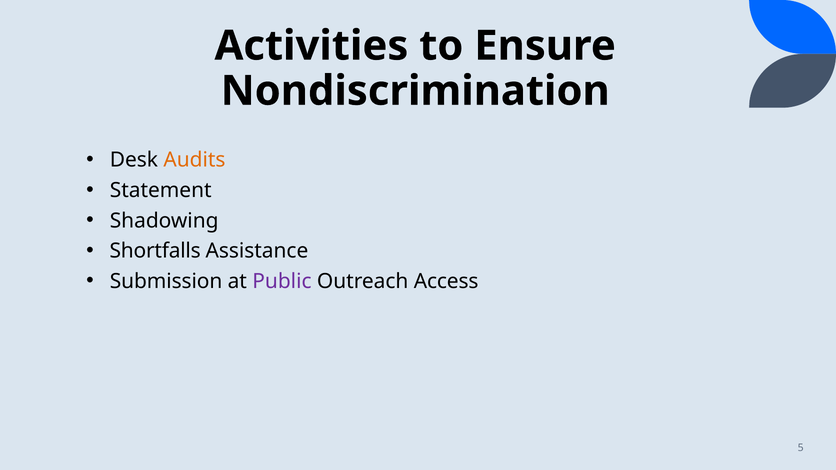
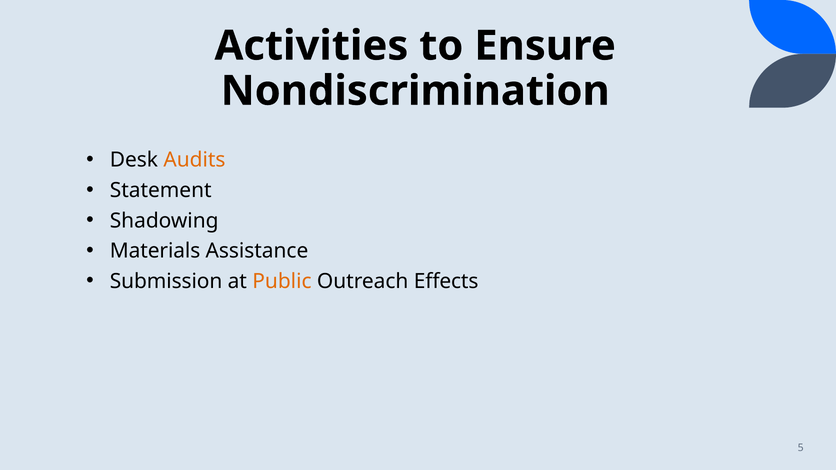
Shortfalls: Shortfalls -> Materials (155, 251)
Public colour: purple -> orange (282, 281)
Access: Access -> Effects (446, 281)
